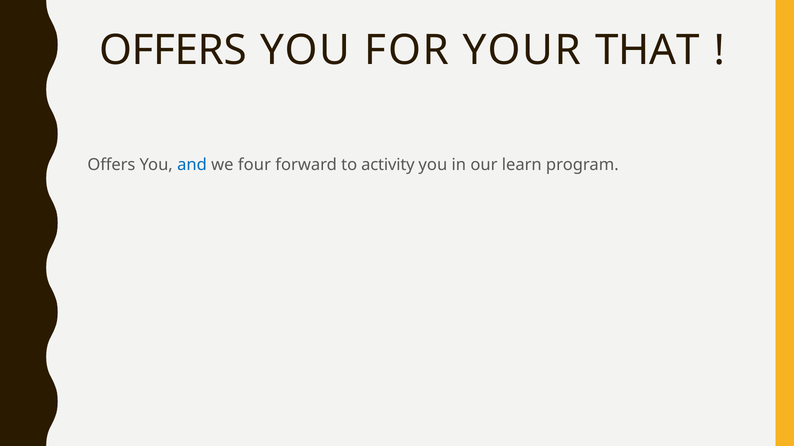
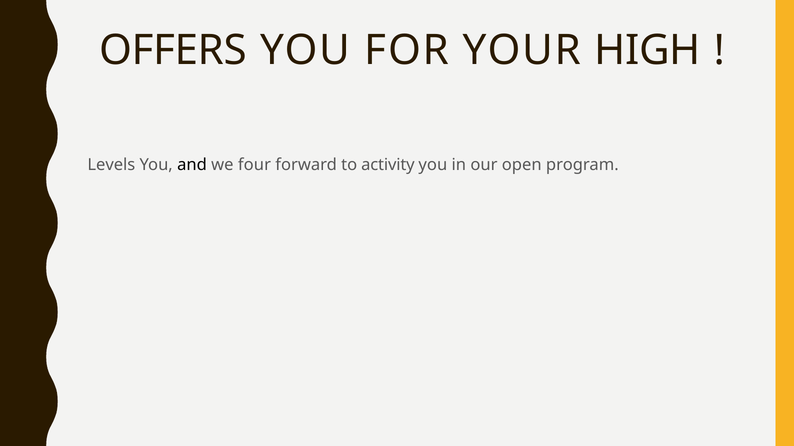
THAT: THAT -> HIGH (647, 50)
Offers: Offers -> Levels (111, 165)
and colour: blue -> black (192, 165)
learn: learn -> open (522, 165)
